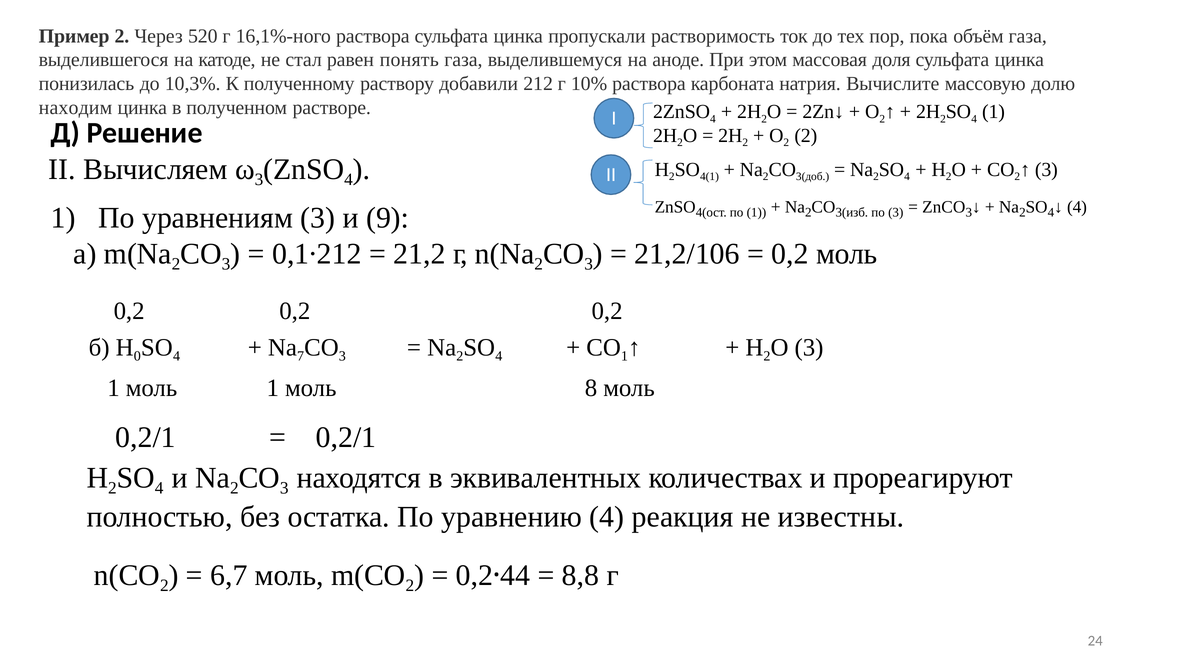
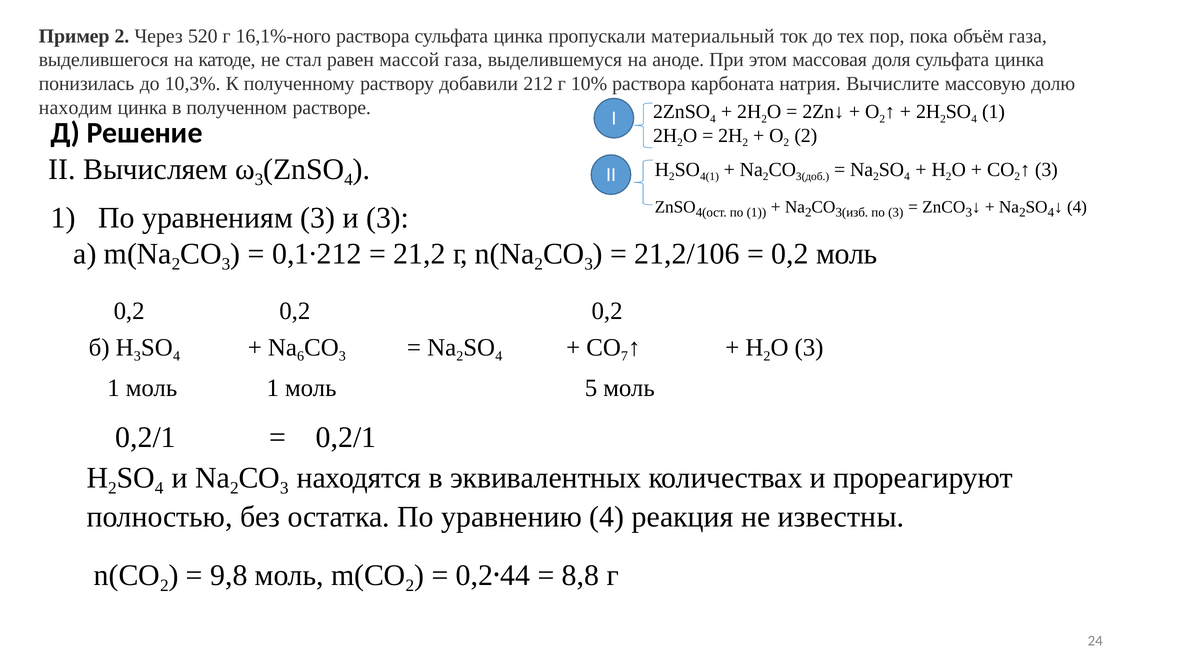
растворимость: растворимость -> материальный (713, 36)
понять: понять -> массой (409, 60)
и 9: 9 -> 3 (388, 218)
0: 0 -> 3 (137, 356)
7: 7 -> 6 (301, 356)
1: 1 -> 7 (624, 356)
8: 8 -> 5 (591, 388)
6,7: 6,7 -> 9,8 (229, 575)
